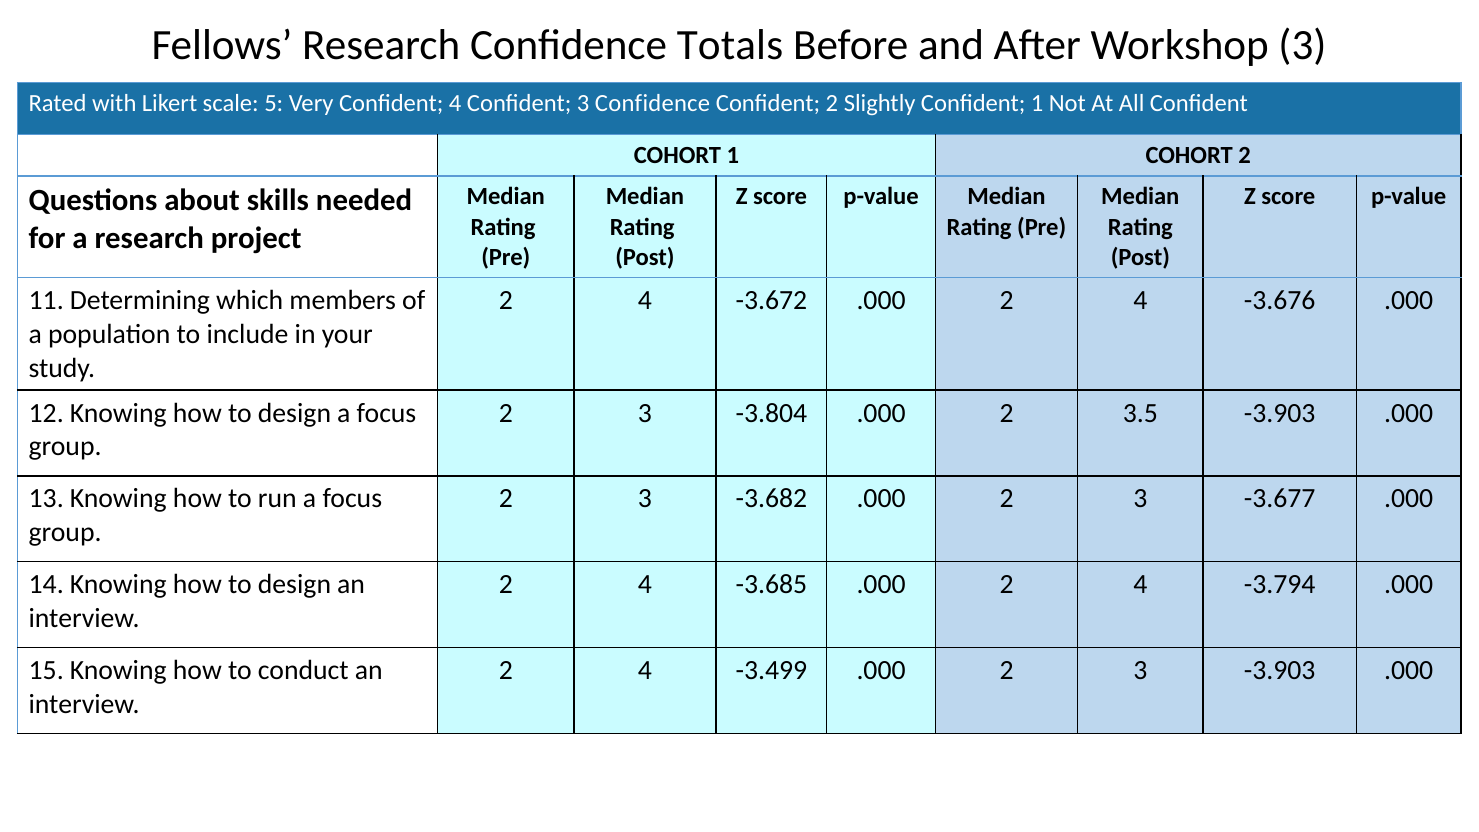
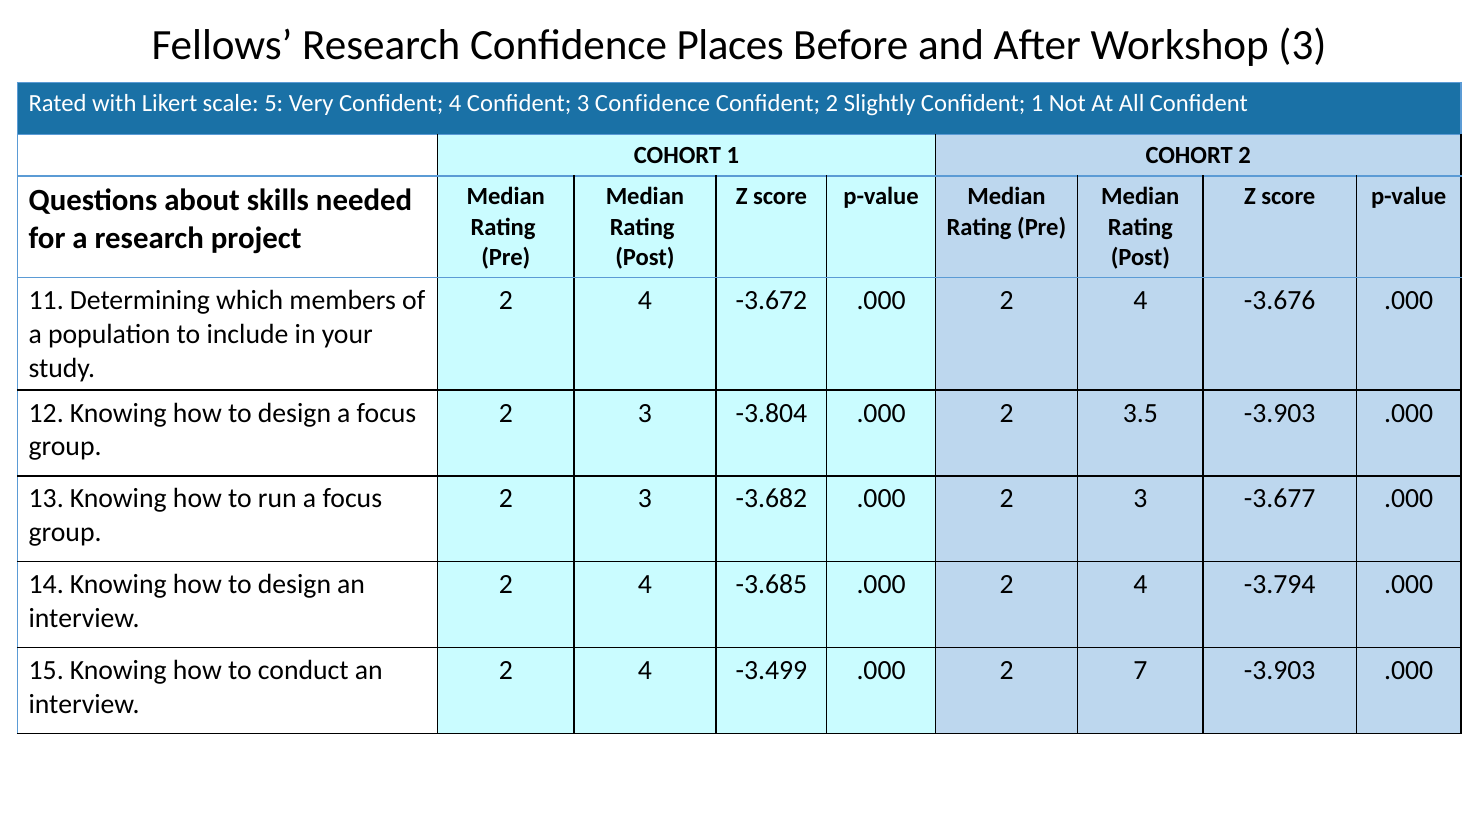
Totals: Totals -> Places (730, 45)
-3.499 .000 2 3: 3 -> 7 (1140, 670)
